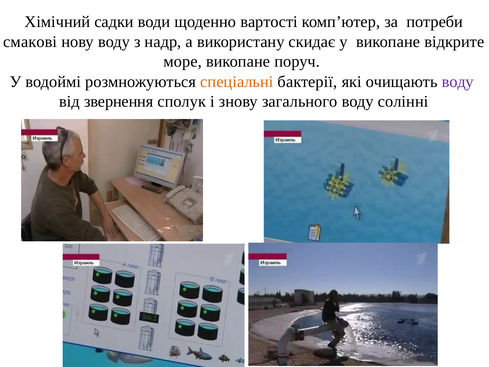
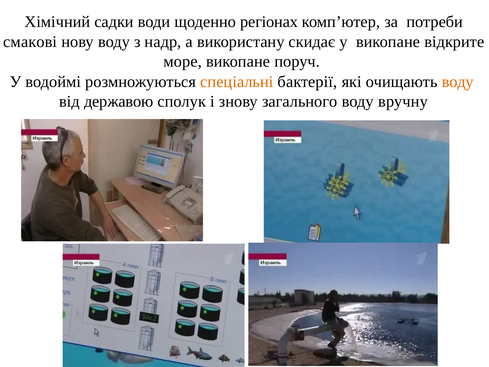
вартості: вартості -> регіонах (269, 22)
воду colour: purple -> orange (458, 82)
звернення: звернення -> державою (119, 102)
солінні: солінні -> вручну (403, 102)
